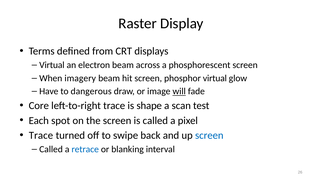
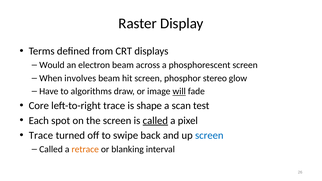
Virtual: Virtual -> Would (52, 65)
imagery: imagery -> involves (80, 78)
phosphor virtual: virtual -> stereo (215, 78)
dangerous: dangerous -> algorithms (91, 91)
called underline: none -> present (155, 121)
retrace colour: blue -> orange (85, 149)
